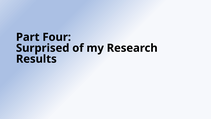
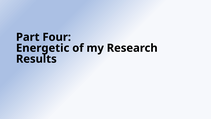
Surprised: Surprised -> Energetic (43, 48)
